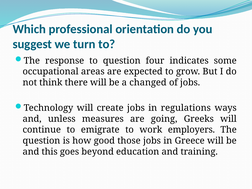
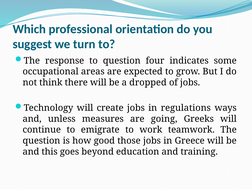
changed: changed -> dropped (148, 82)
employers: employers -> teamwork (191, 130)
